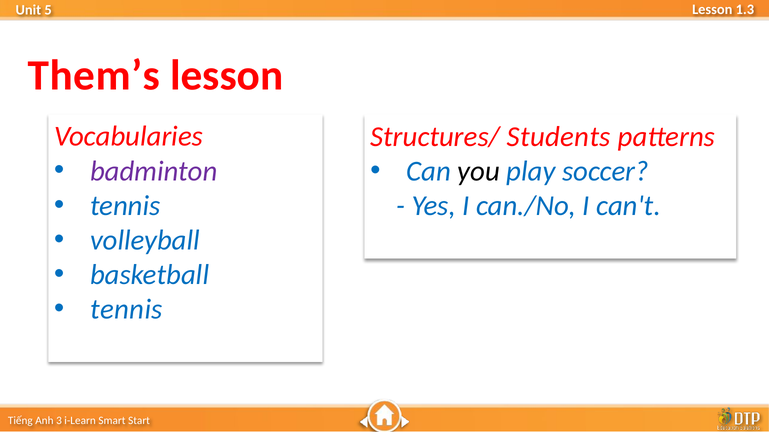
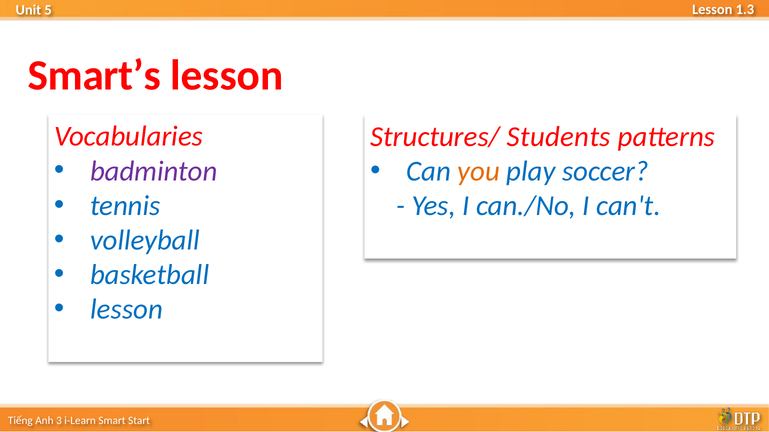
Them’s: Them’s -> Smart’s (94, 76)
you colour: black -> orange (479, 171)
tennis: tennis -> lesson (127, 310)
